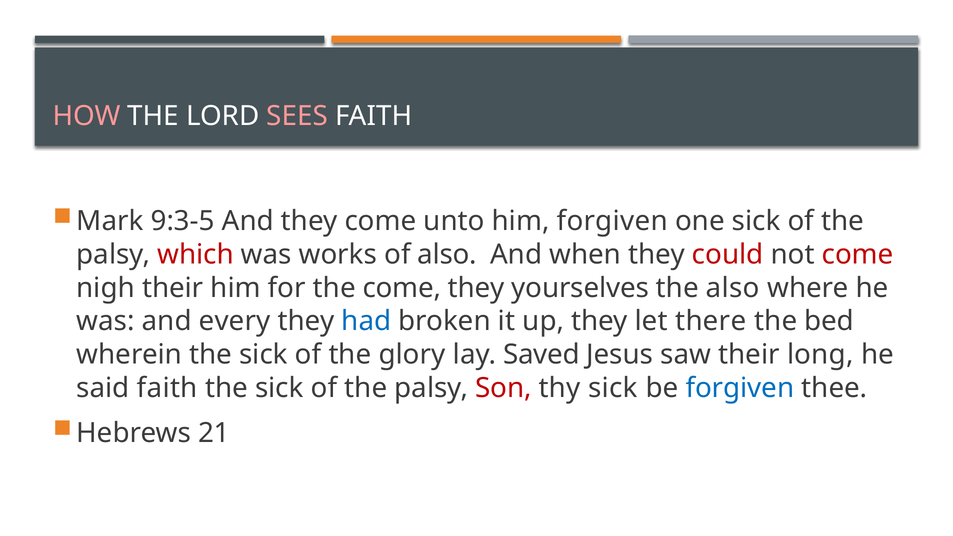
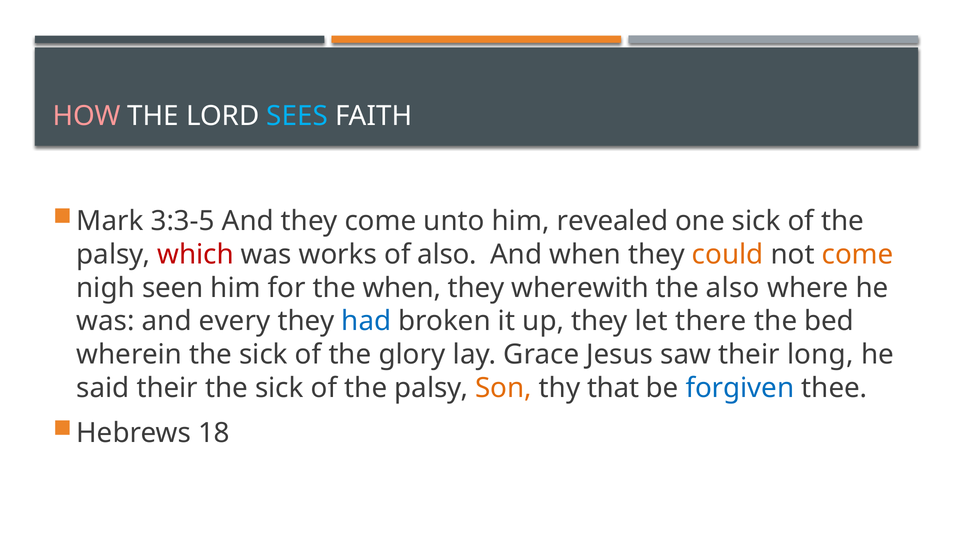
SEES colour: pink -> light blue (297, 116)
9:3-5: 9:3-5 -> 3:3-5 (183, 221)
him forgiven: forgiven -> revealed (612, 221)
could colour: red -> orange (728, 255)
come colour: red -> orange (858, 255)
nigh their: their -> seen (173, 288)
the come: come -> when (402, 288)
yourselves: yourselves -> wherewith (580, 288)
Saved: Saved -> Grace (541, 355)
said faith: faith -> their (167, 388)
Son colour: red -> orange (503, 388)
thy sick: sick -> that (613, 388)
21: 21 -> 18 (214, 433)
